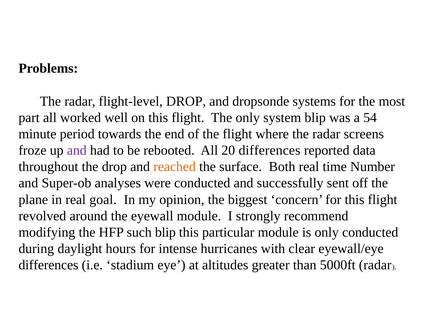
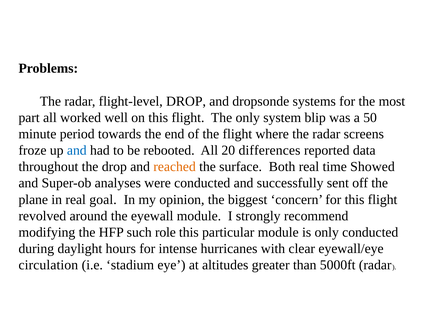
54: 54 -> 50 (370, 117)
and colour: purple -> blue (77, 150)
Number: Number -> Showed (373, 166)
such blip: blip -> role (165, 232)
differences: differences -> circulation (48, 264)
